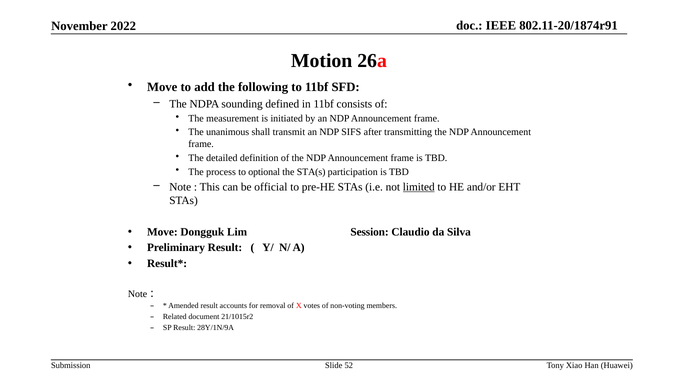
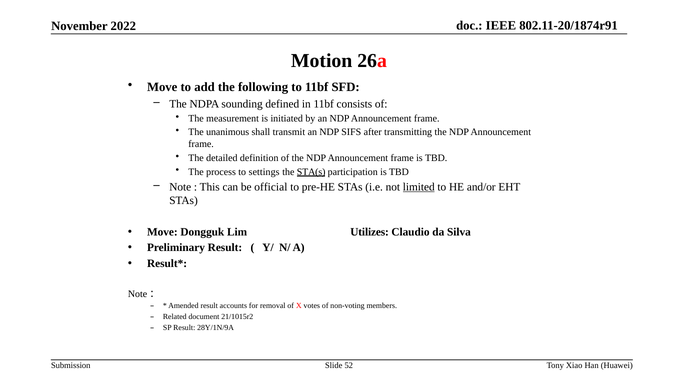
optional: optional -> settings (264, 172)
STA(s underline: none -> present (311, 172)
Session: Session -> Utilizes (370, 232)
